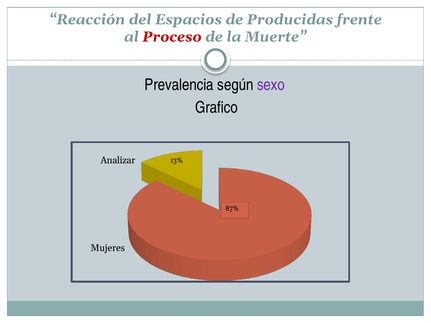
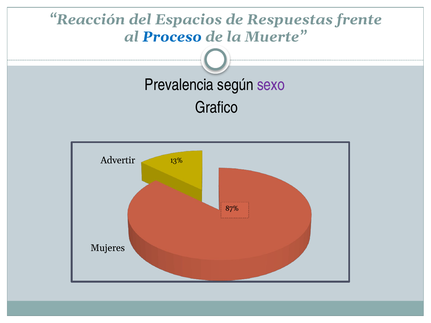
Producidas: Producidas -> Respuestas (290, 20)
Proceso colour: red -> blue (172, 37)
Analizar: Analizar -> Advertir (118, 161)
